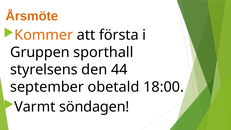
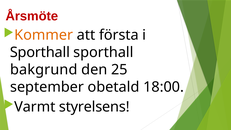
Årsmöte colour: orange -> red (32, 16)
Gruppen: Gruppen -> Sporthall (40, 52)
styrelsens: styrelsens -> bakgrund (44, 70)
44: 44 -> 25 (119, 70)
söndagen: söndagen -> styrelsens (94, 107)
